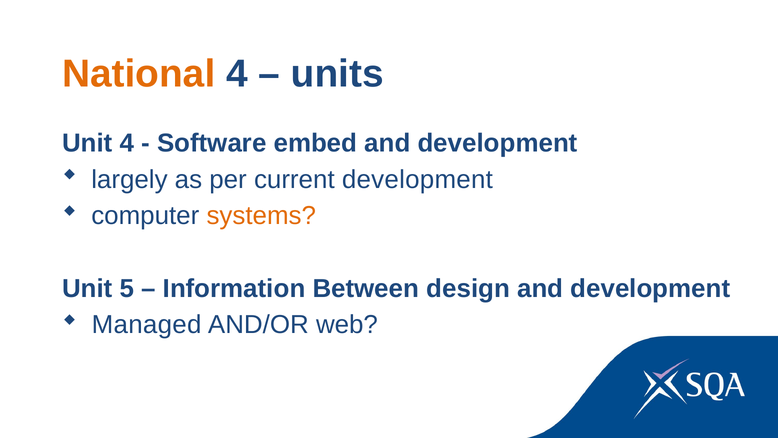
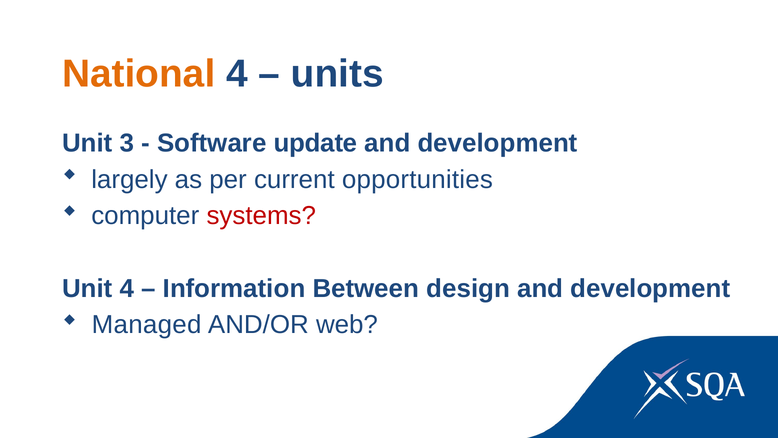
Unit 4: 4 -> 3 (127, 143)
embed: embed -> update (316, 143)
current development: development -> opportunities (417, 179)
systems colour: orange -> red (261, 216)
Unit 5: 5 -> 4 (127, 288)
